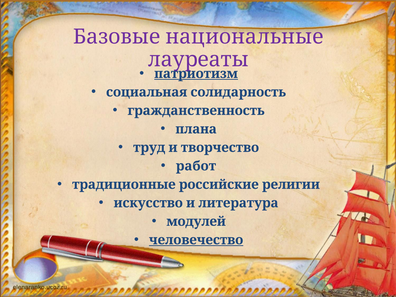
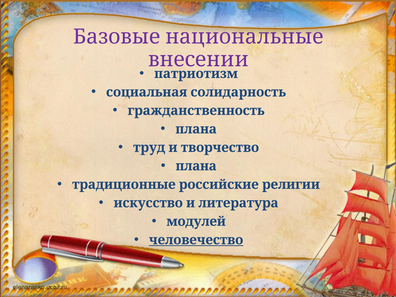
лауреаты: лауреаты -> внесении (198, 59)
патриотизм underline: present -> none (196, 74)
работ: работ -> плана (196, 166)
